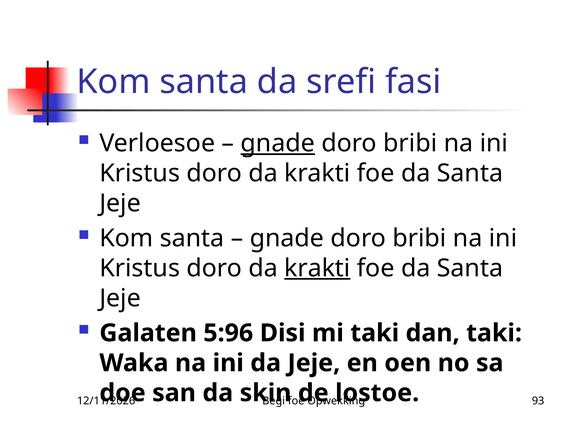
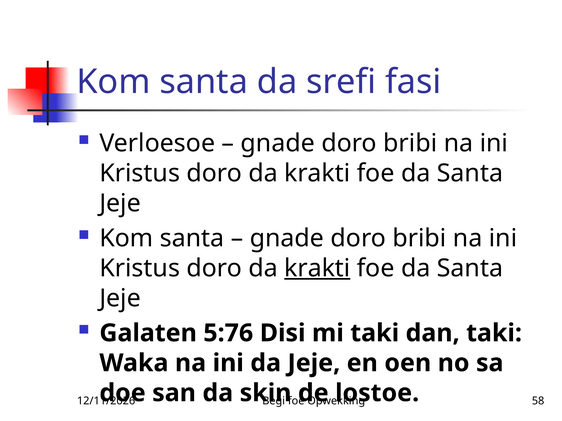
gnade underline: present -> none (278, 144)
5:96: 5:96 -> 5:76 (228, 333)
93: 93 -> 58 (538, 401)
